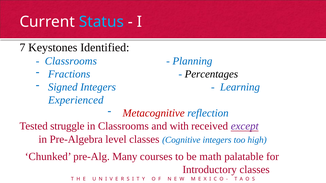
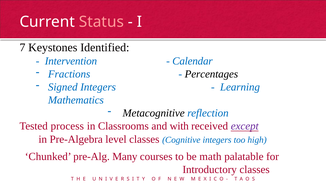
Status colour: light blue -> pink (101, 22)
Classrooms: Classrooms -> Intervention (71, 61)
Planning: Planning -> Calendar (192, 61)
Experienced: Experienced -> Mathematics (76, 100)
Metacognitive colour: red -> black (154, 113)
struggle: struggle -> process (67, 126)
